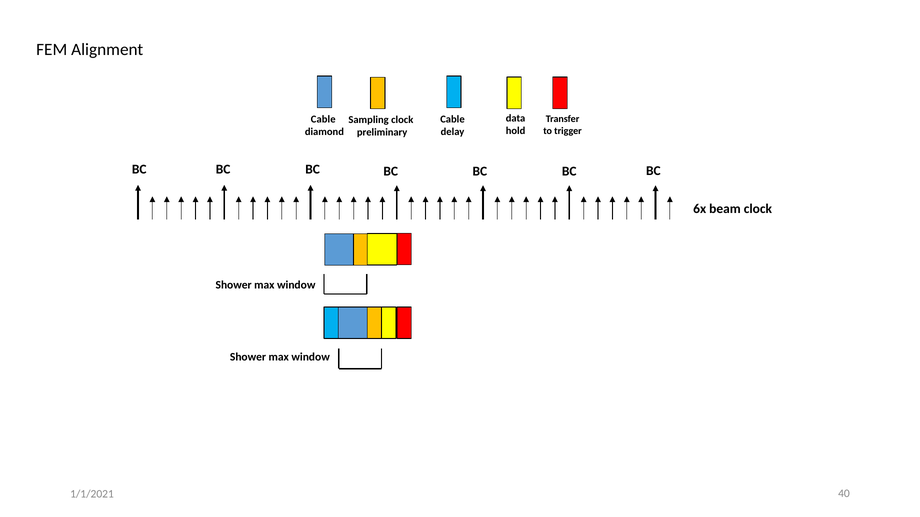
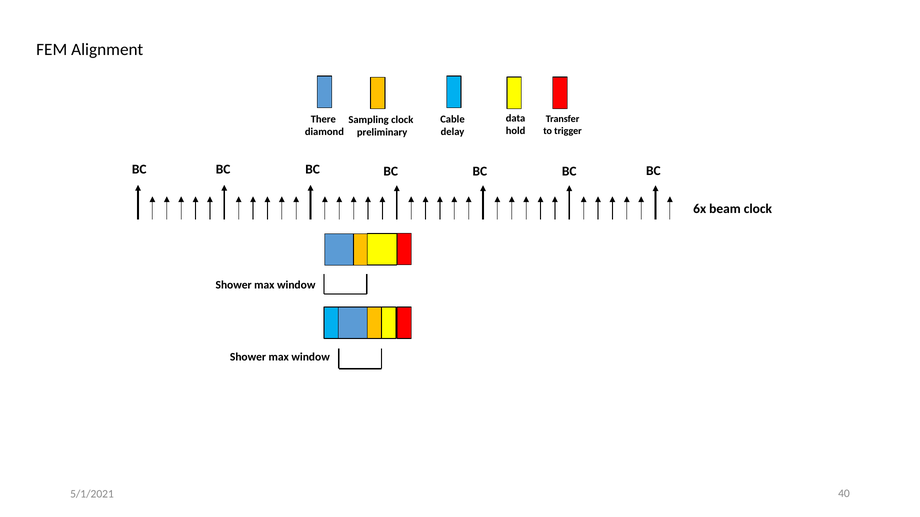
Cable: Cable -> There (323, 119)
1/1/2021: 1/1/2021 -> 5/1/2021 (92, 494)
